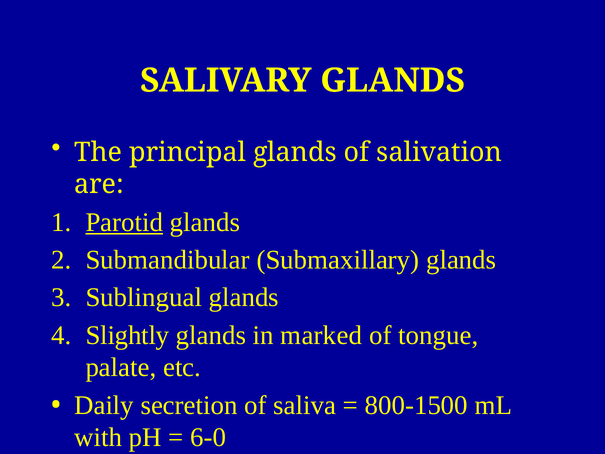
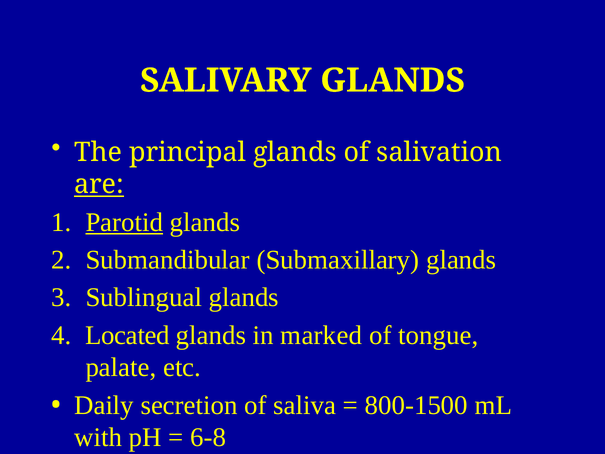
are underline: none -> present (99, 184)
Slightly: Slightly -> Located (127, 335)
6-0: 6-0 -> 6-8 (208, 437)
